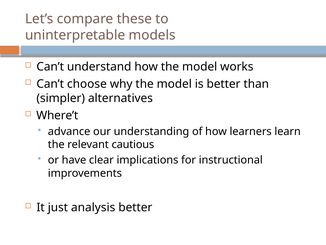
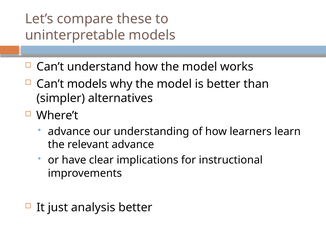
Can’t choose: choose -> models (87, 84)
relevant cautious: cautious -> advance (133, 144)
